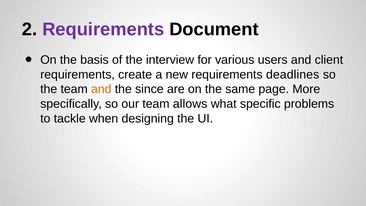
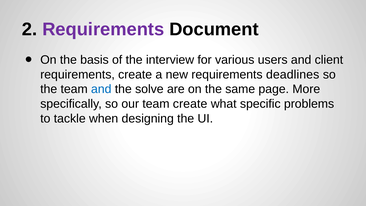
and colour: orange -> blue (101, 89)
since: since -> solve (149, 89)
team allows: allows -> create (190, 104)
